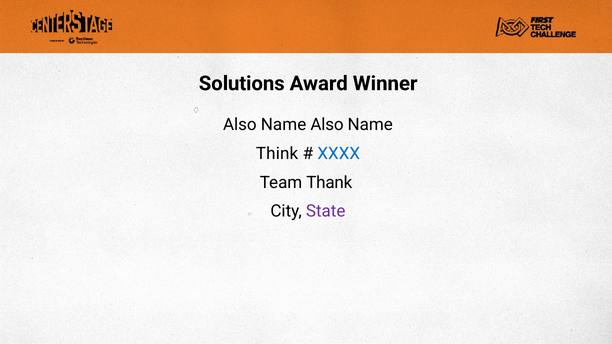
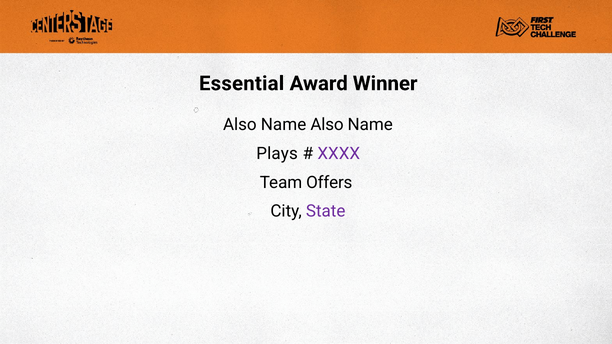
Solutions: Solutions -> Essential (242, 84)
Think: Think -> Plays (277, 154)
XXXX colour: blue -> purple (339, 154)
Thank: Thank -> Offers (329, 183)
